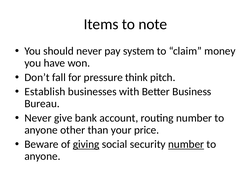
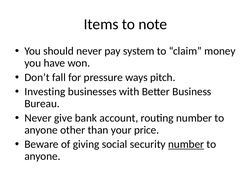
think: think -> ways (136, 77)
Establish: Establish -> Investing (45, 92)
giving underline: present -> none (86, 144)
